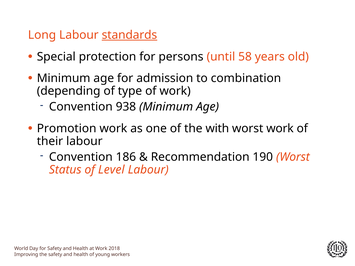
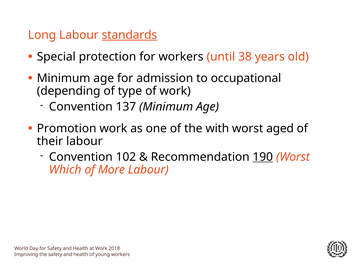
for persons: persons -> workers (181, 57)
58: 58 -> 38 (245, 57)
combination: combination -> occupational (246, 78)
938: 938 -> 137 (126, 107)
worst work: work -> aged (280, 129)
186: 186 -> 102 (126, 157)
190 underline: none -> present (263, 157)
Status: Status -> Which (65, 170)
Level: Level -> More (111, 170)
